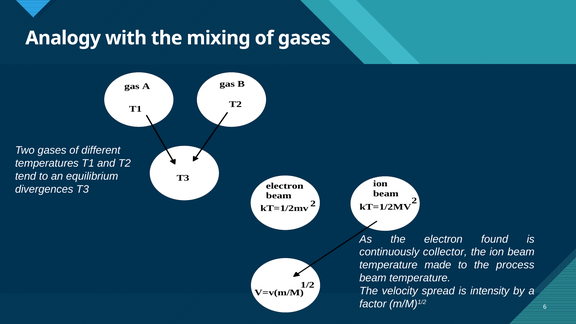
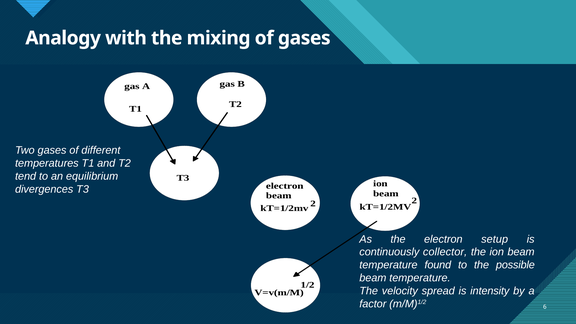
found: found -> setup (495, 239)
made: made -> found (438, 265)
process: process -> possible (515, 265)
